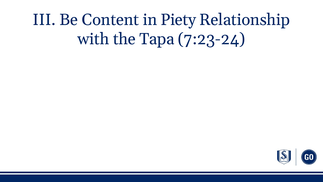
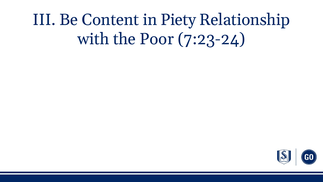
Tapa: Tapa -> Poor (157, 39)
